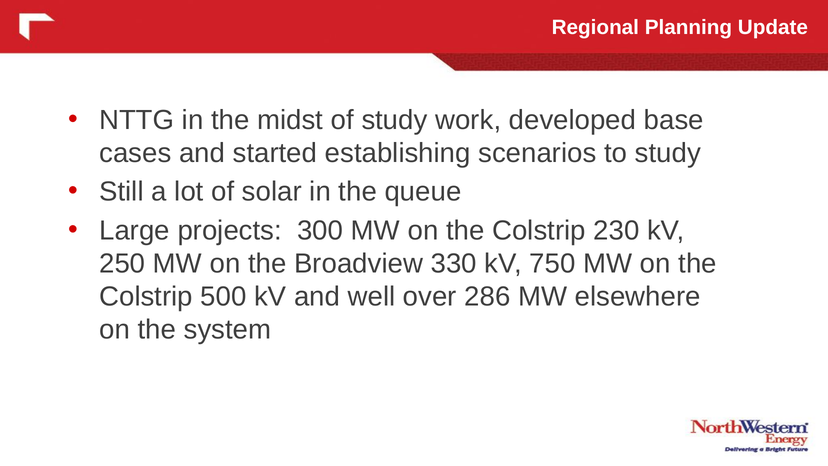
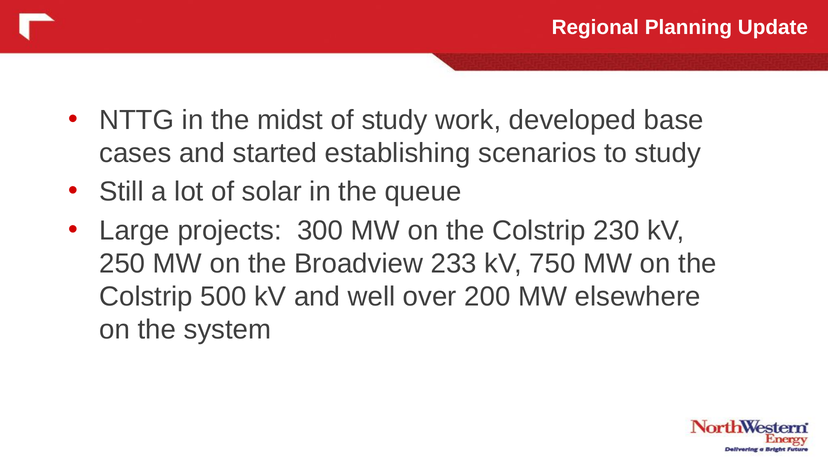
330: 330 -> 233 (454, 263)
286: 286 -> 200 (487, 297)
